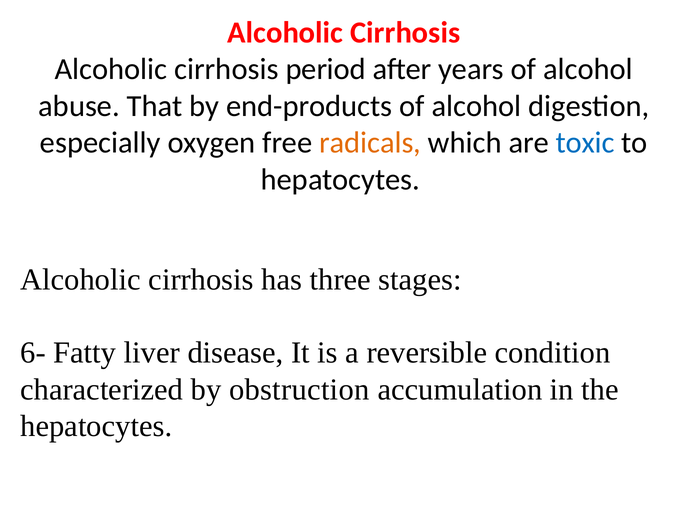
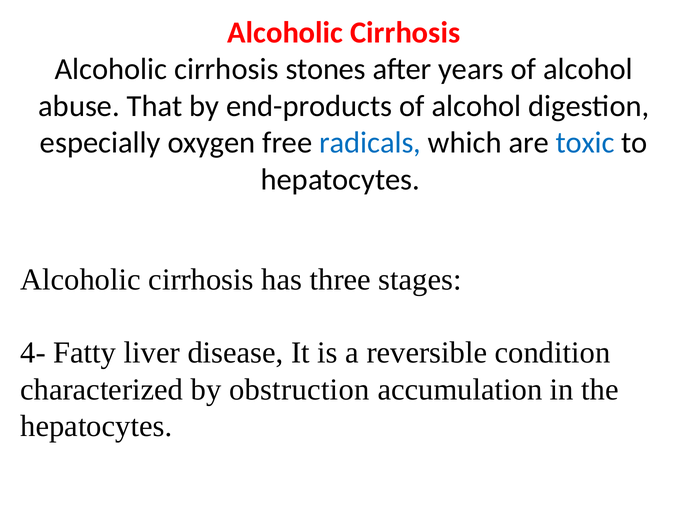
period: period -> stones (326, 69)
radicals colour: orange -> blue (370, 143)
6-: 6- -> 4- (33, 353)
